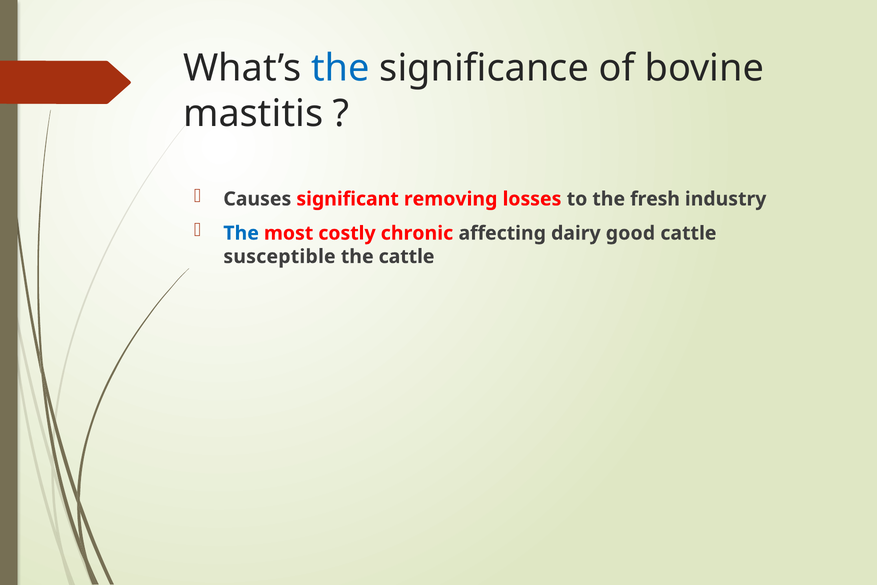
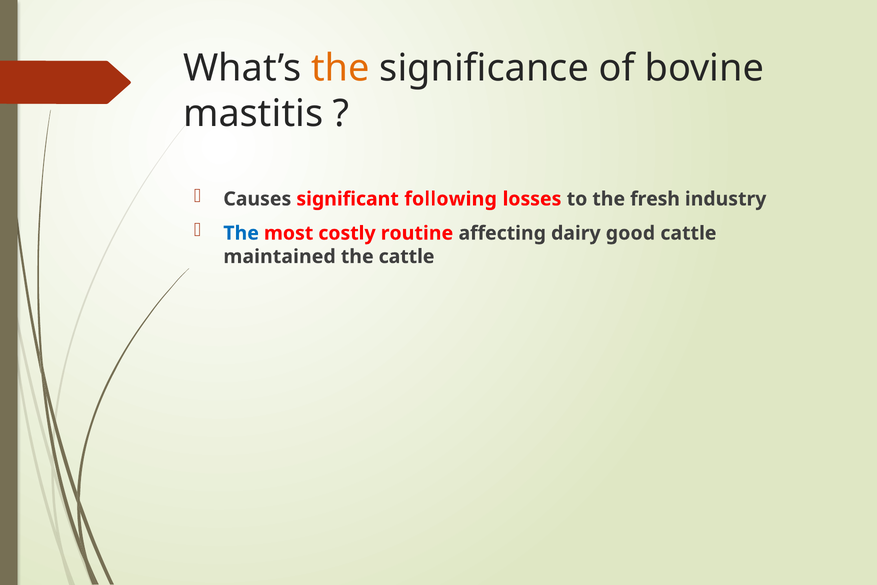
the colour: blue -> orange (340, 68)
removing: removing -> following (451, 199)
chronic: chronic -> routine (417, 233)
susceptible: susceptible -> maintained (280, 256)
